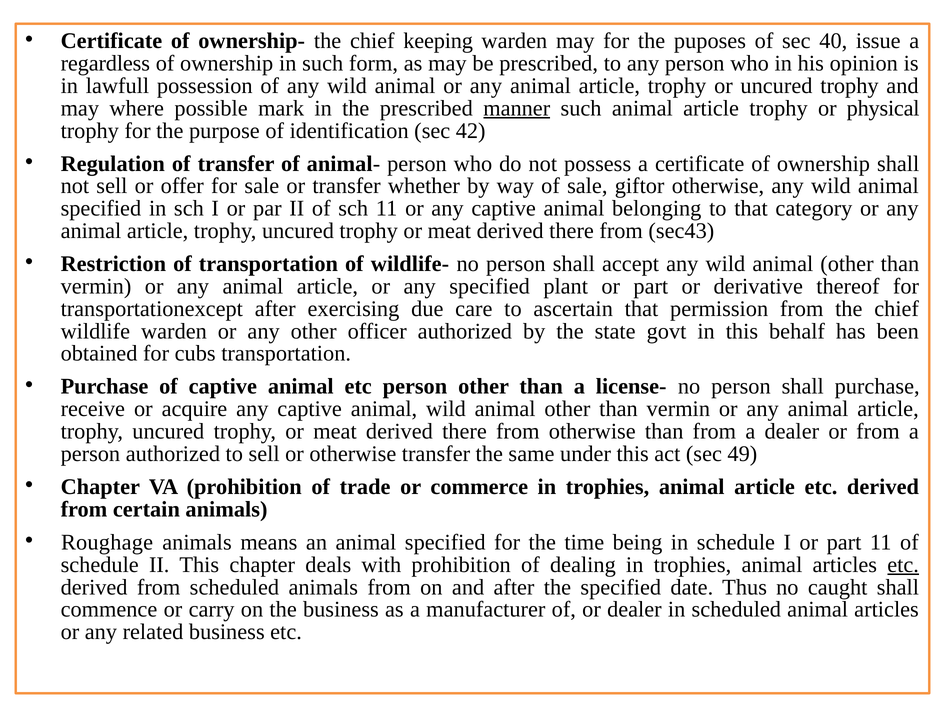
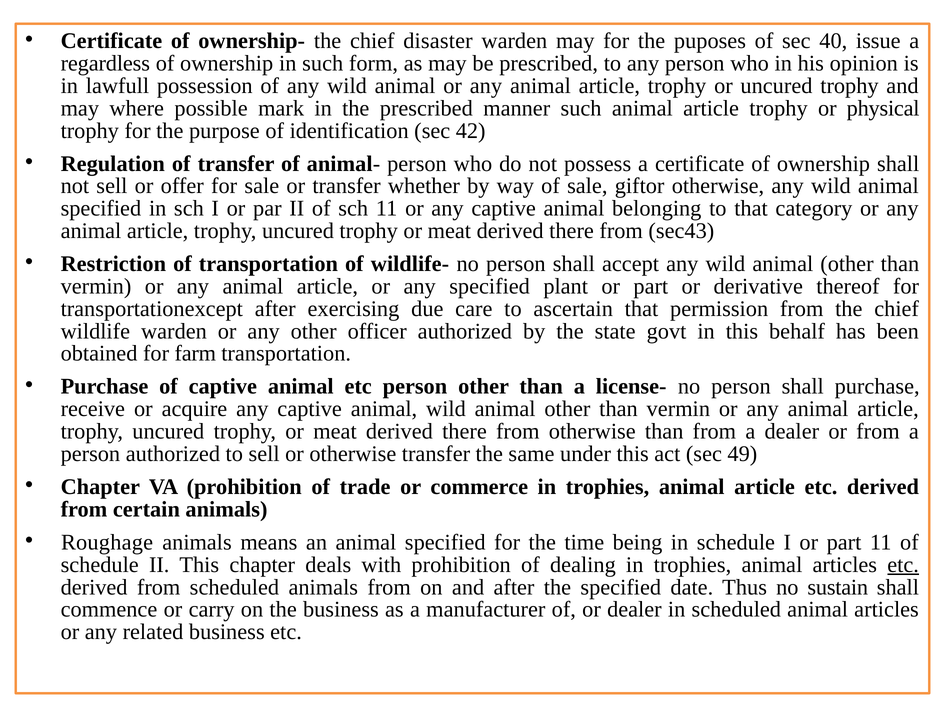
keeping: keeping -> disaster (438, 41)
manner underline: present -> none (517, 108)
cubs: cubs -> farm (195, 353)
caught: caught -> sustain (838, 587)
